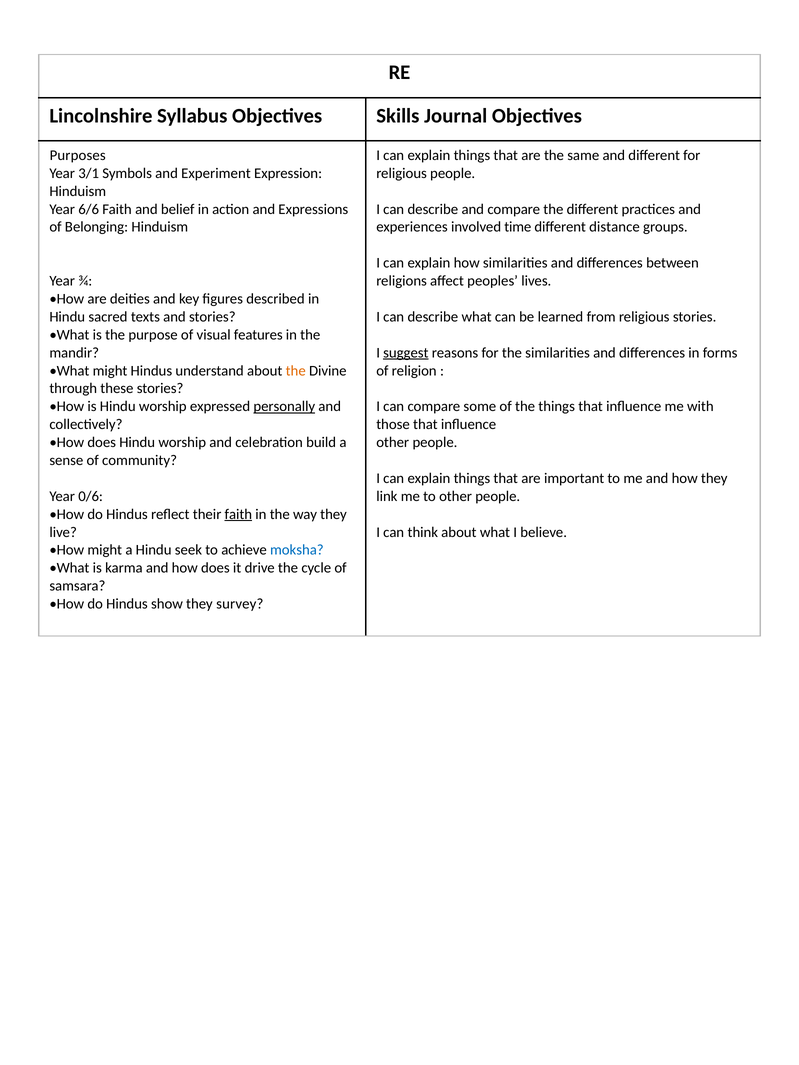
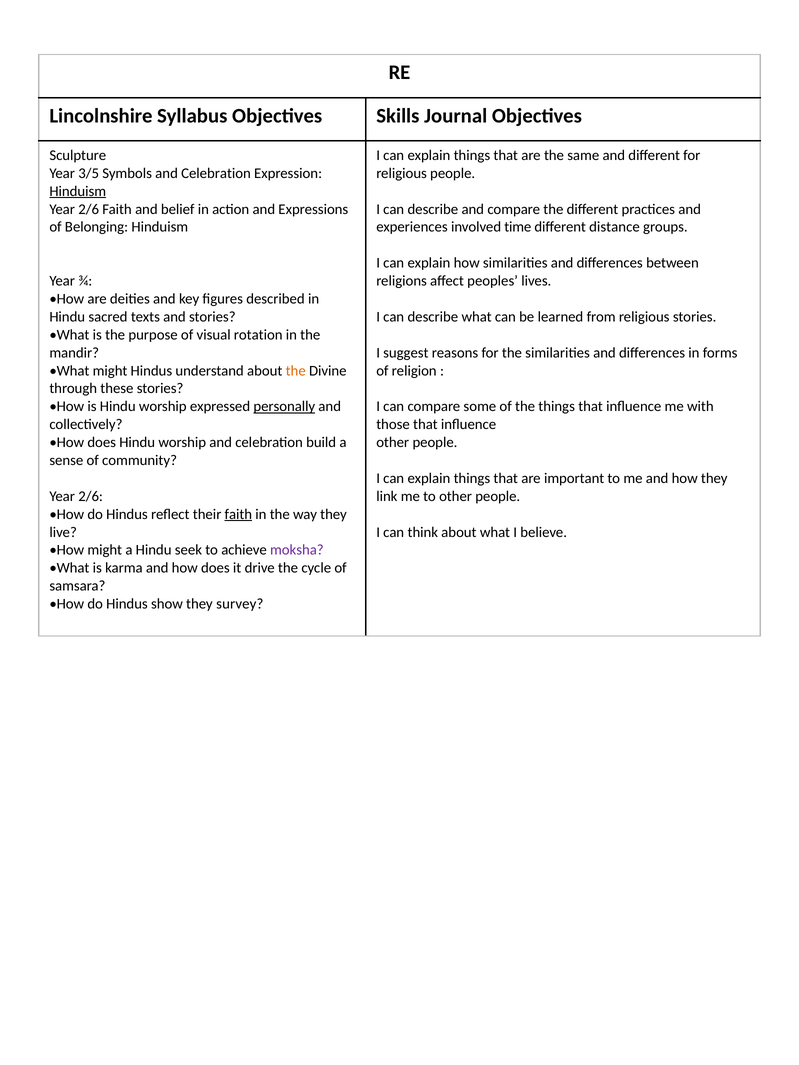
Purposes: Purposes -> Sculpture (78, 155)
3/1: 3/1 -> 3/5 (89, 173)
Symbols and Experiment: Experiment -> Celebration (216, 173)
Hinduism underline: none -> present (78, 191)
6/6: 6/6 -> 2/6 (89, 209)
features: features -> rotation (258, 335)
suggest underline: present -> none (406, 353)
0/6: 0/6 -> 2/6 (91, 496)
moksha colour: blue -> purple (297, 550)
